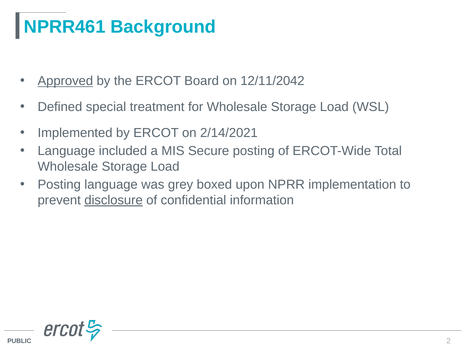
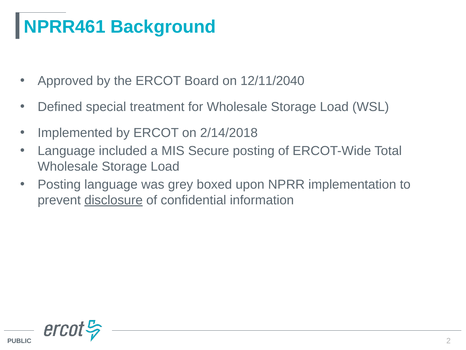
Approved underline: present -> none (65, 81)
12/11/2042: 12/11/2042 -> 12/11/2040 (272, 81)
2/14/2021: 2/14/2021 -> 2/14/2018 (229, 133)
